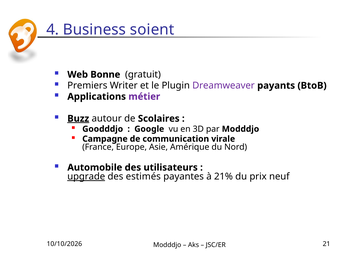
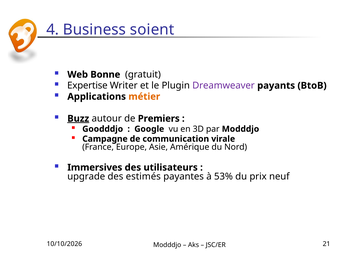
Premiers: Premiers -> Expertise (87, 85)
métier colour: purple -> orange (144, 96)
Scolaires: Scolaires -> Premiers (159, 118)
Automobile: Automobile -> Immersives (95, 167)
upgrade underline: present -> none (86, 176)
21%: 21% -> 53% (223, 176)
